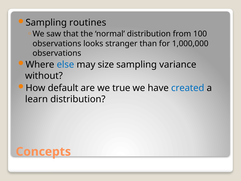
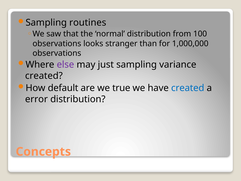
else colour: blue -> purple (65, 65)
size: size -> just (106, 65)
without: without -> created (44, 76)
learn: learn -> error (36, 99)
